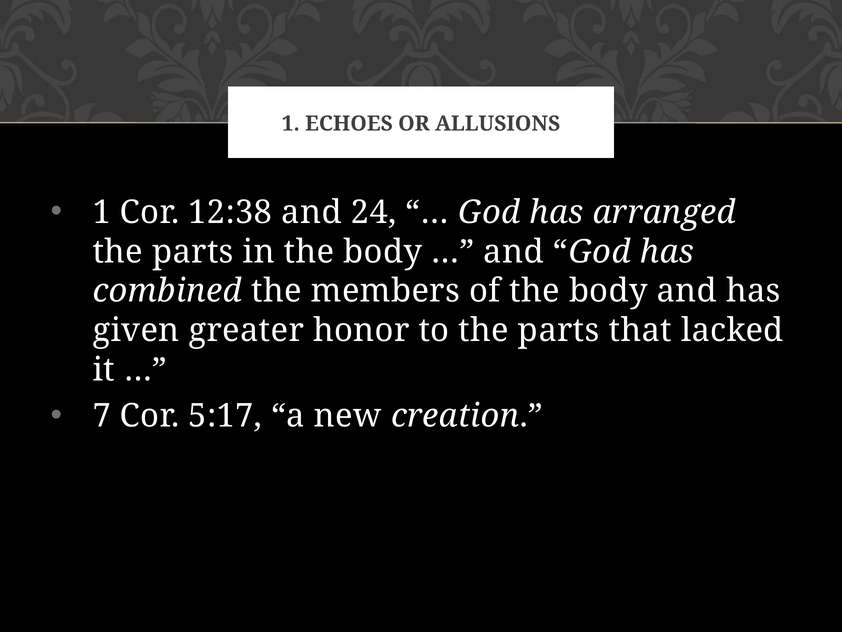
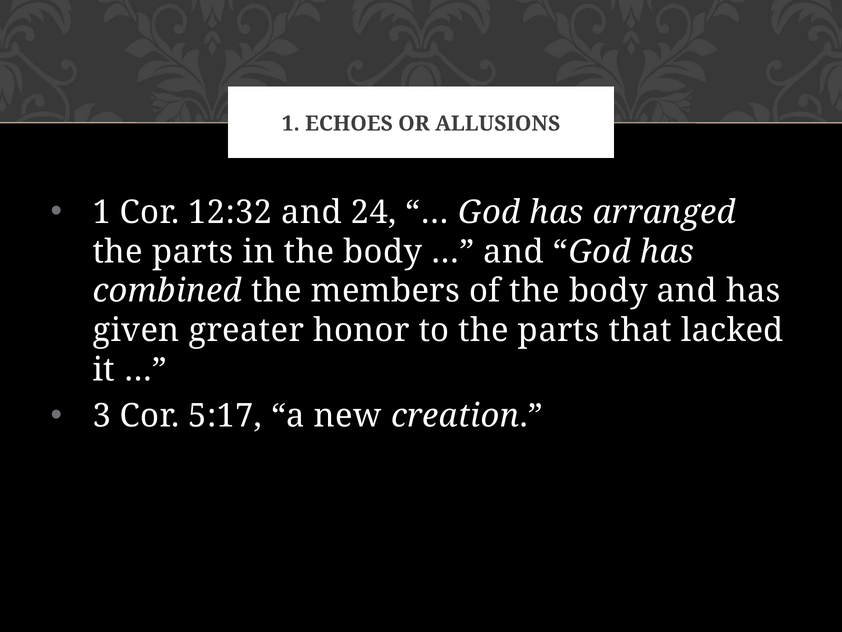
12:38: 12:38 -> 12:32 (230, 212)
7: 7 -> 3 (102, 416)
